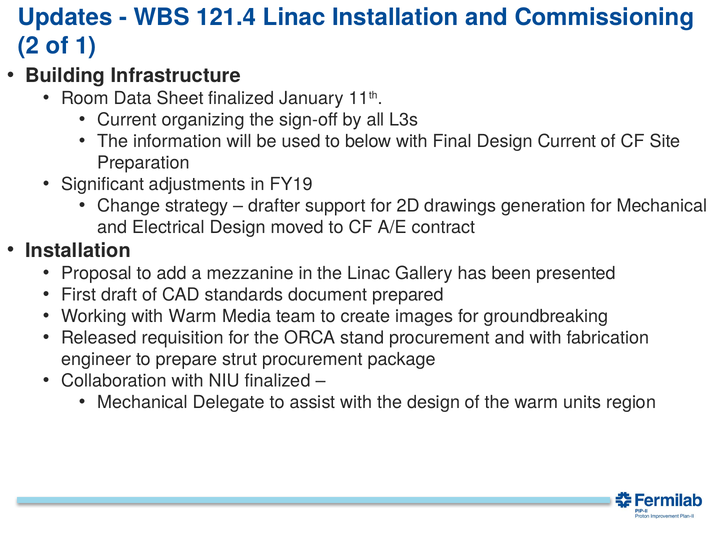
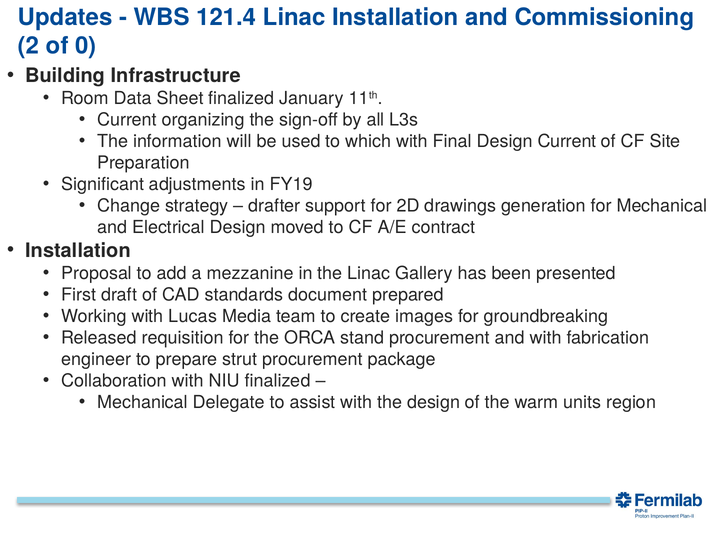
1: 1 -> 0 (86, 46)
below: below -> which (368, 141)
with Warm: Warm -> Lucas (193, 316)
